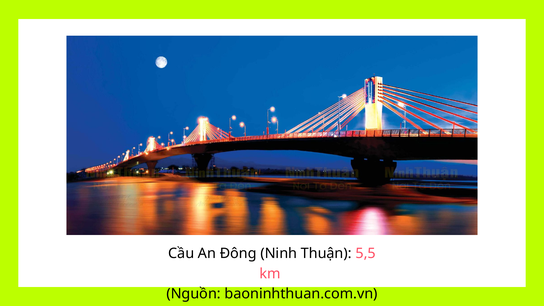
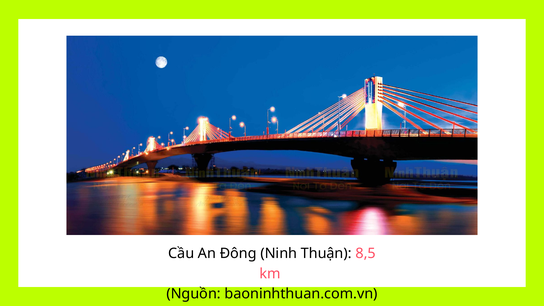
5,5: 5,5 -> 8,5 (366, 254)
